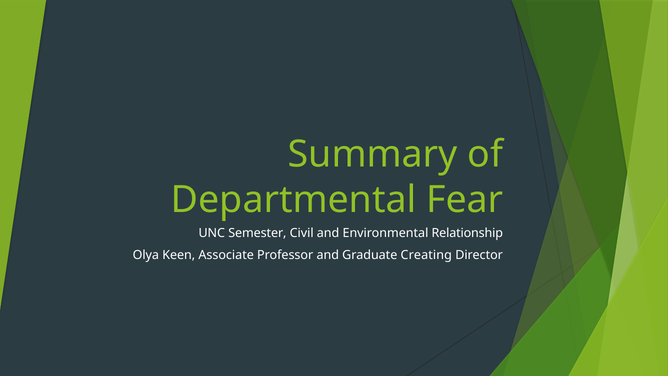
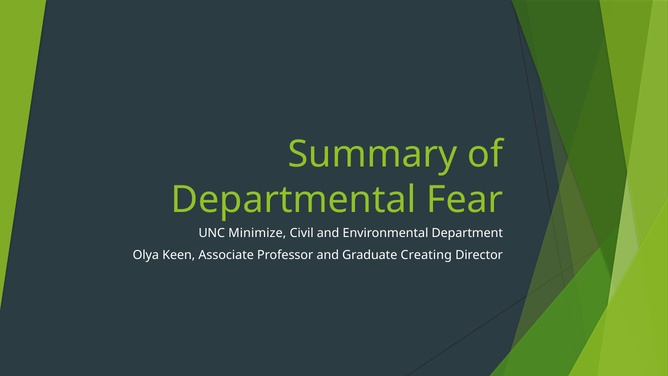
Semester: Semester -> Minimize (257, 233)
Relationship: Relationship -> Department (467, 233)
